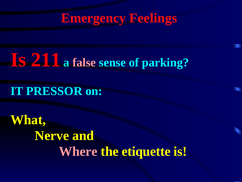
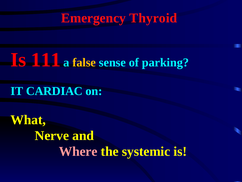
Feelings: Feelings -> Thyroid (153, 18)
211: 211 -> 111 (46, 60)
false colour: pink -> yellow (84, 62)
PRESSOR: PRESSOR -> CARDIAC (54, 91)
etiquette: etiquette -> systemic (146, 151)
